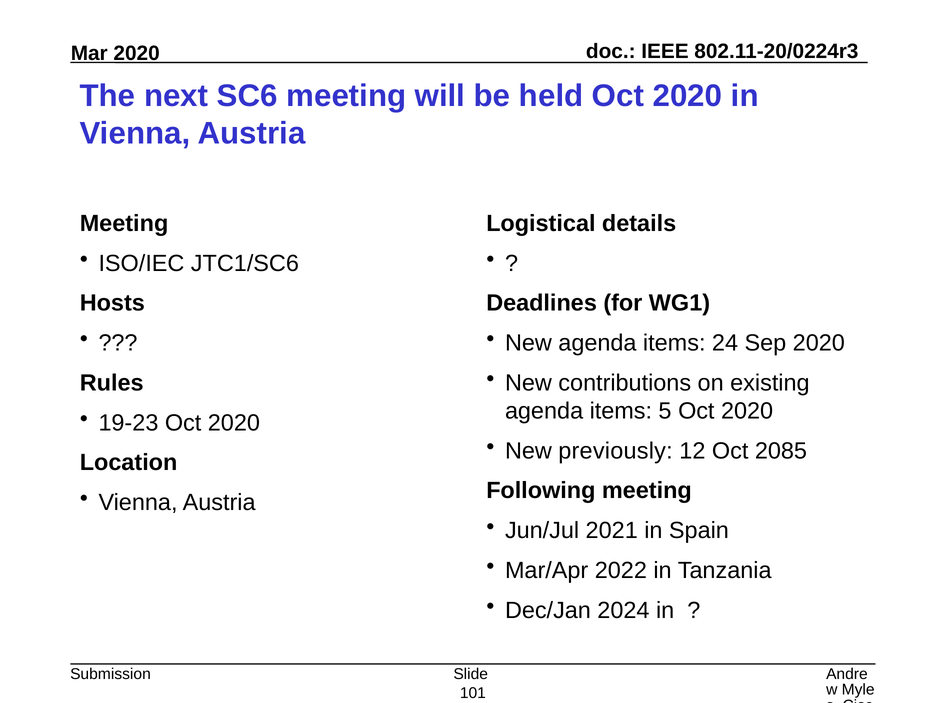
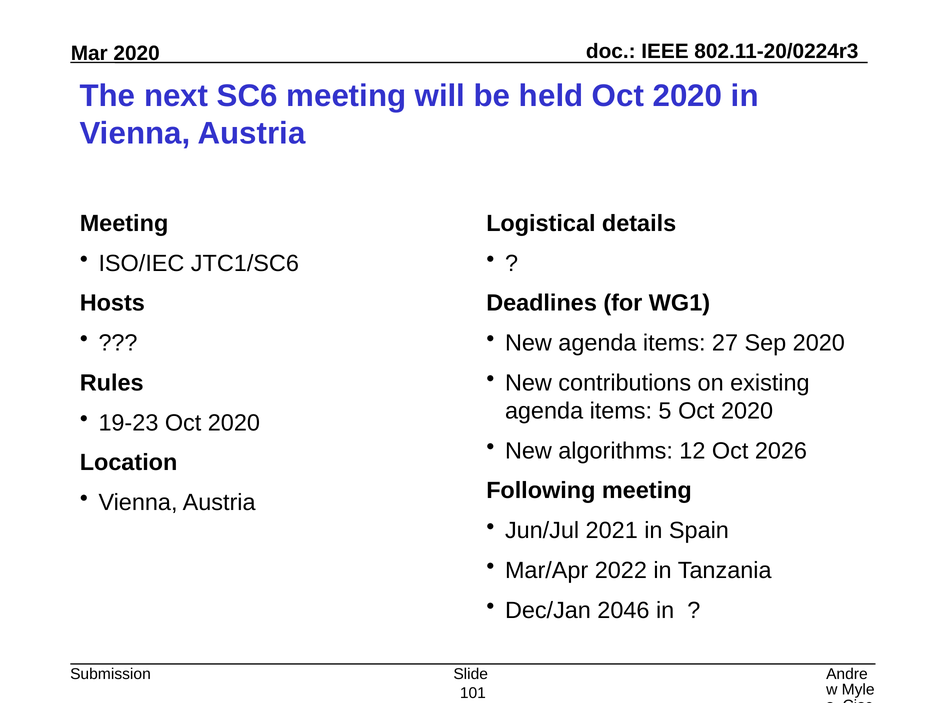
24: 24 -> 27 (725, 343)
previously: previously -> algorithms (616, 451)
2085: 2085 -> 2026 (781, 451)
2024: 2024 -> 2046 (623, 611)
